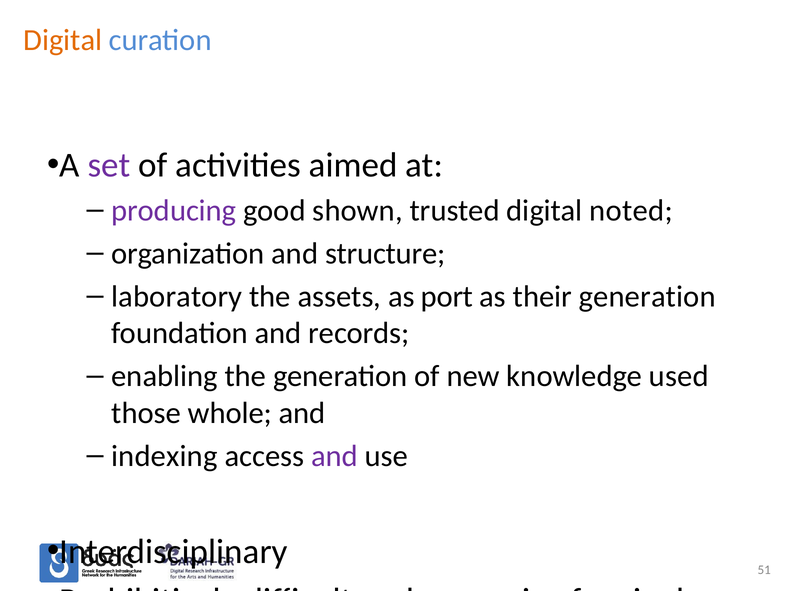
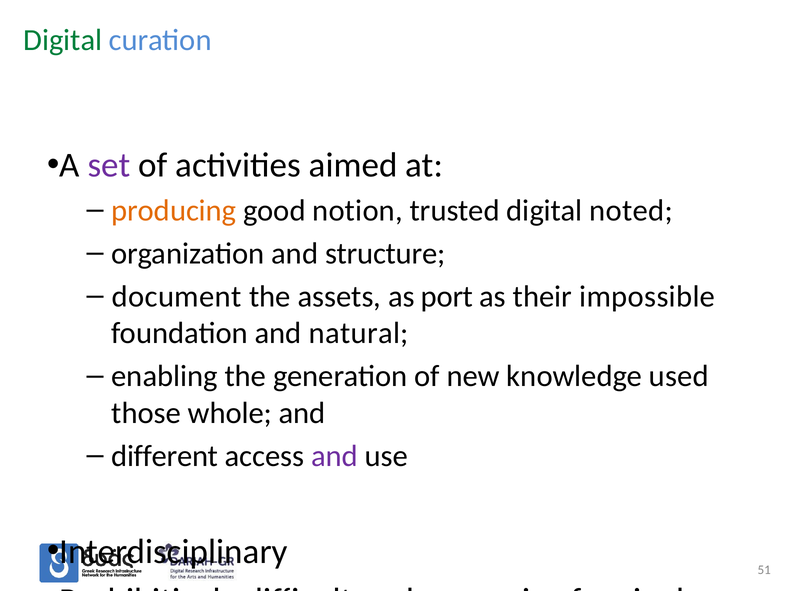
Digital colour: orange -> green (63, 40)
producing colour: purple -> orange (174, 211)
shown: shown -> notion (358, 211)
laboratory: laboratory -> document (177, 296)
their generation: generation -> impossible (647, 296)
records: records -> natural (359, 333)
indexing: indexing -> different (165, 456)
